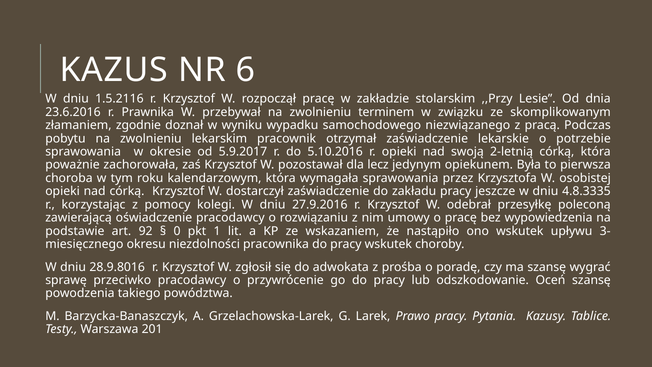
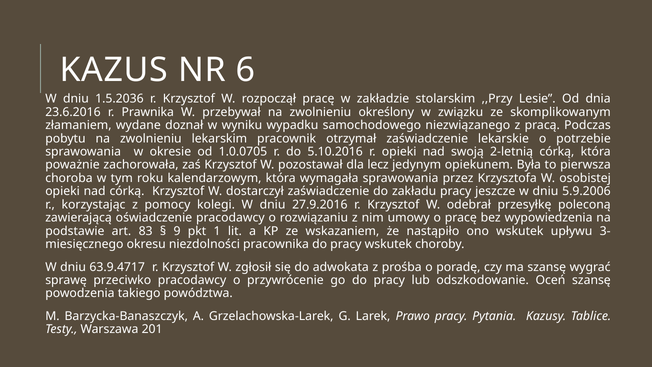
1.5.2116: 1.5.2116 -> 1.5.2036 (119, 99)
terminem: terminem -> określony (386, 112)
zgodnie: zgodnie -> wydane (138, 125)
5.9.2017: 5.9.2017 -> 1.0.0705 (243, 152)
4.8.3335: 4.8.3335 -> 5.9.2006 (586, 191)
92: 92 -> 83 (146, 231)
0: 0 -> 9 (177, 231)
28.9.8016: 28.9.8016 -> 63.9.4717 (117, 267)
